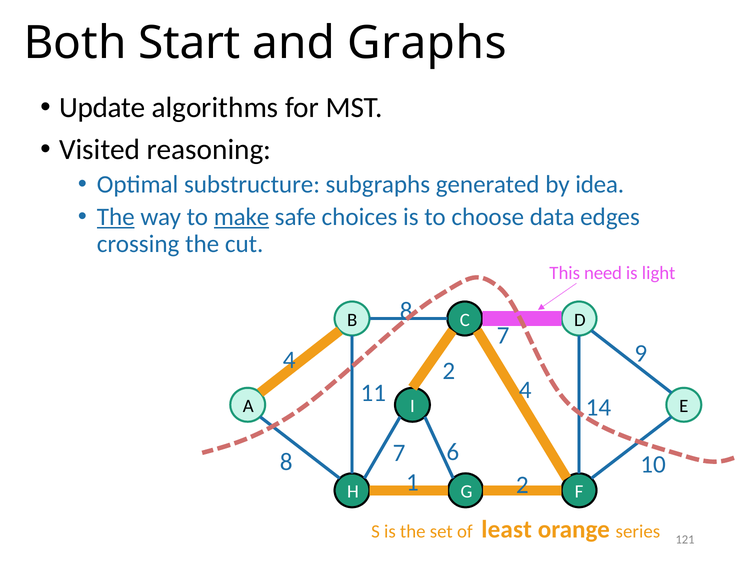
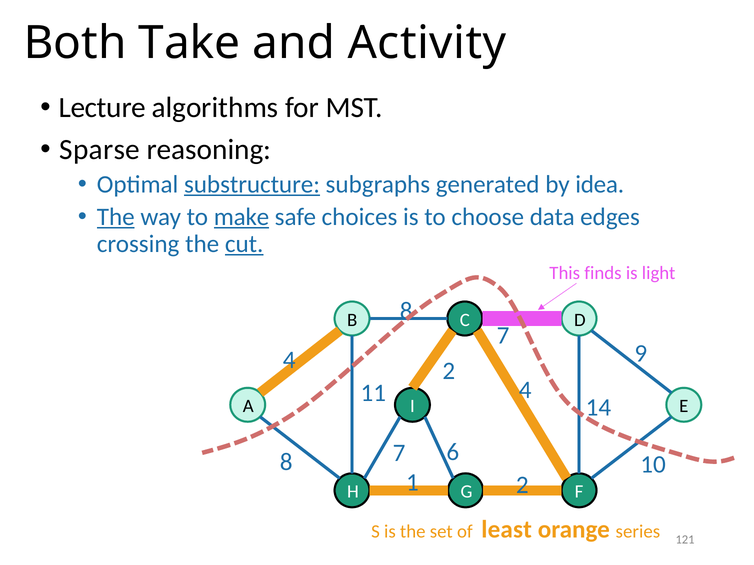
Start: Start -> Take (189, 43)
Graphs: Graphs -> Activity (427, 43)
Update: Update -> Lecture (102, 108)
Visited: Visited -> Sparse (100, 150)
substructure underline: none -> present (252, 185)
cut underline: none -> present (244, 244)
need: need -> finds (603, 273)
